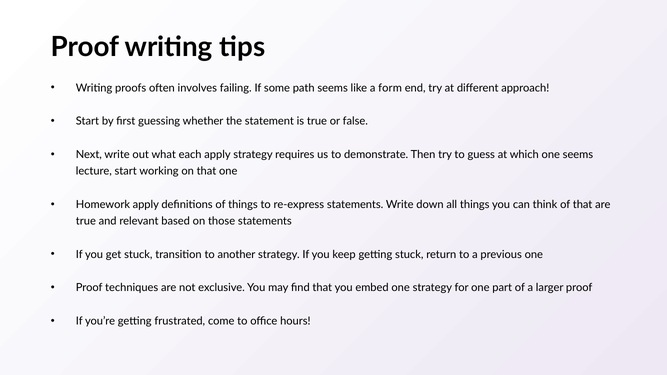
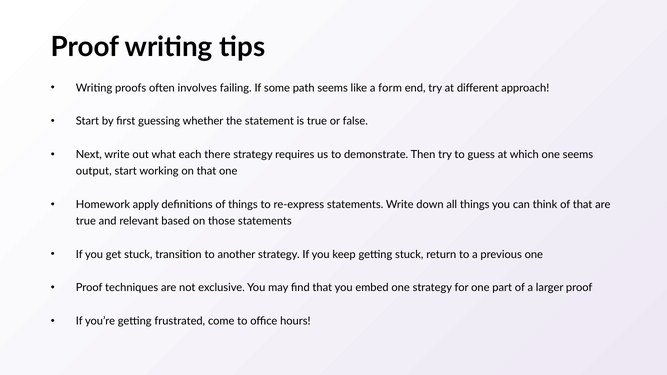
each apply: apply -> there (217, 155)
lecture: lecture -> output (94, 171)
